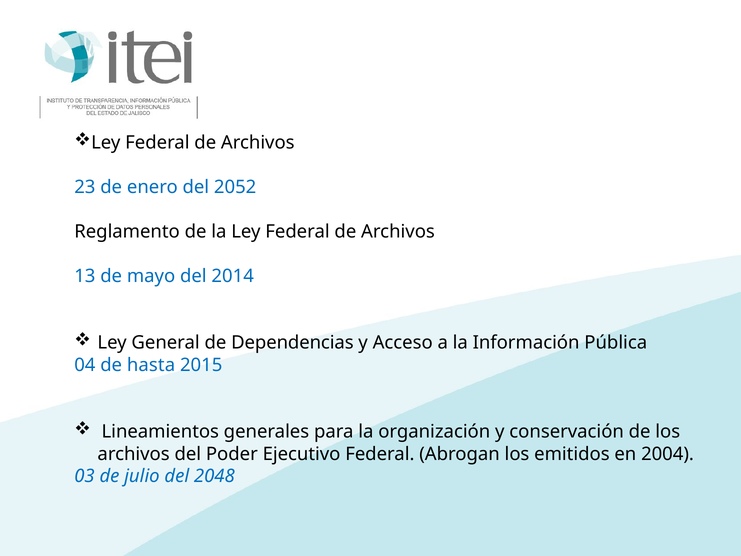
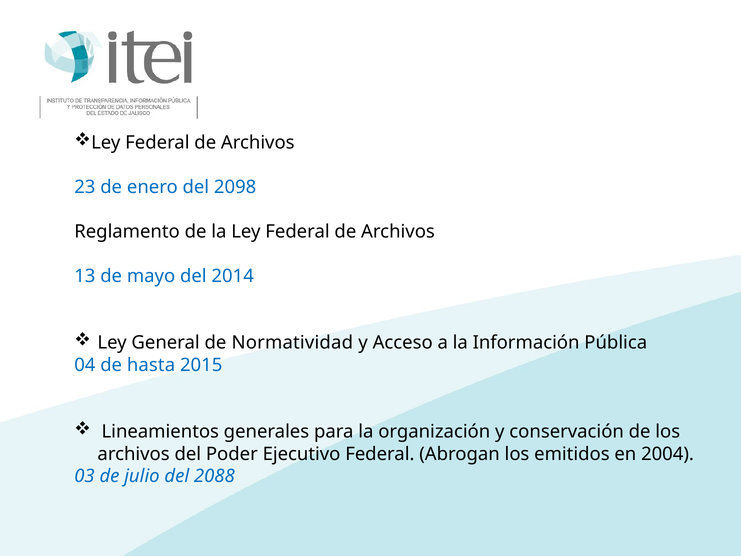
2052: 2052 -> 2098 (235, 187)
Dependencias: Dependencias -> Normatividad (292, 343)
2048: 2048 -> 2088 (214, 476)
